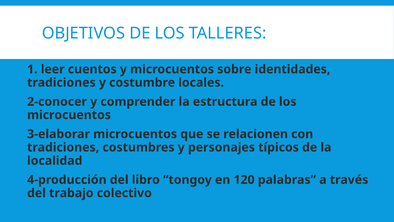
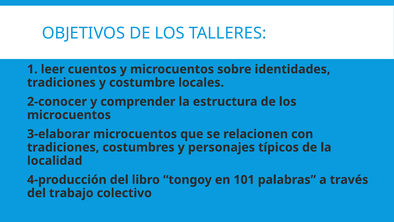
120: 120 -> 101 (244, 179)
